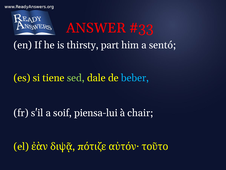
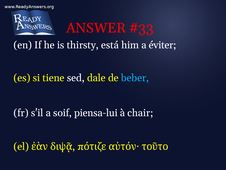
part: part -> está (110, 45)
sentó: sentó -> éviter (163, 45)
sed colour: light green -> white (76, 78)
